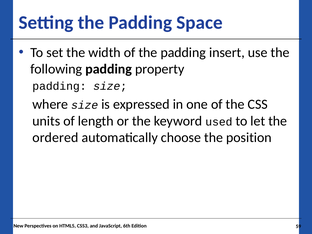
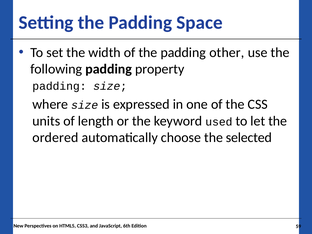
insert: insert -> other (227, 52)
position: position -> selected (249, 138)
